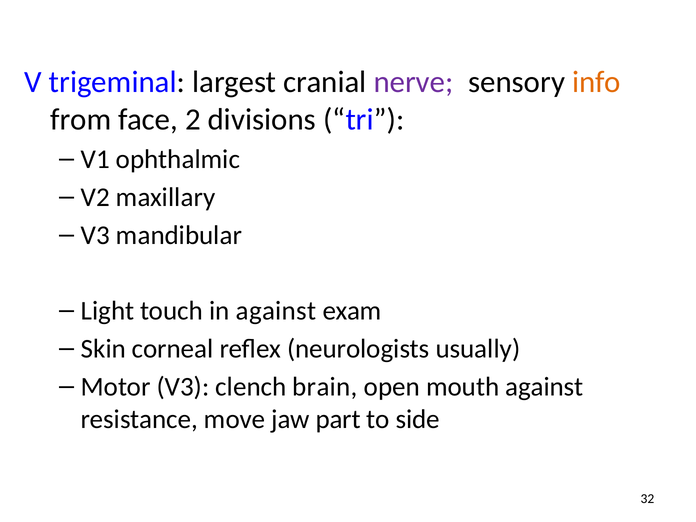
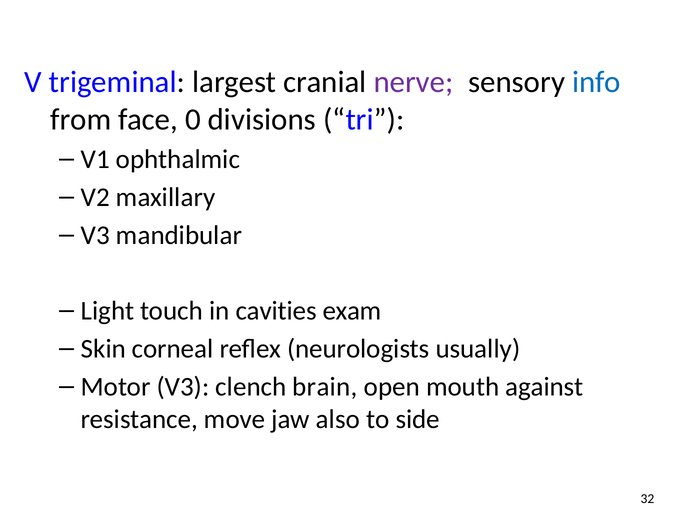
info colour: orange -> blue (596, 82)
2: 2 -> 0 (193, 119)
in against: against -> cavities (276, 311)
part: part -> also (338, 419)
